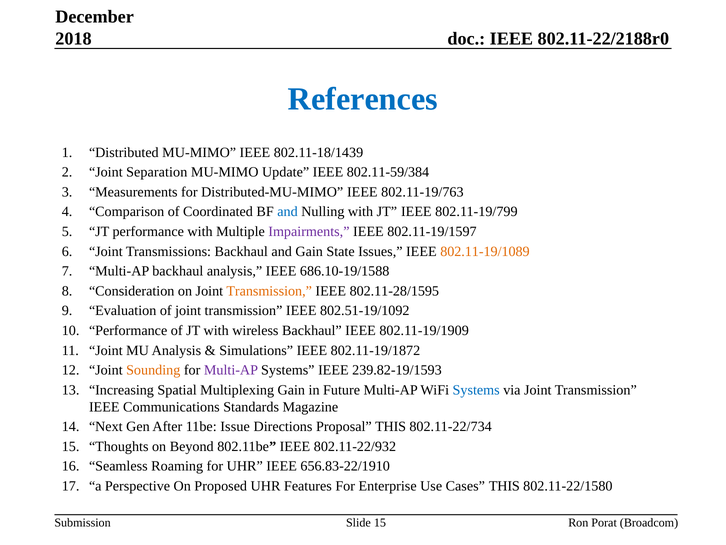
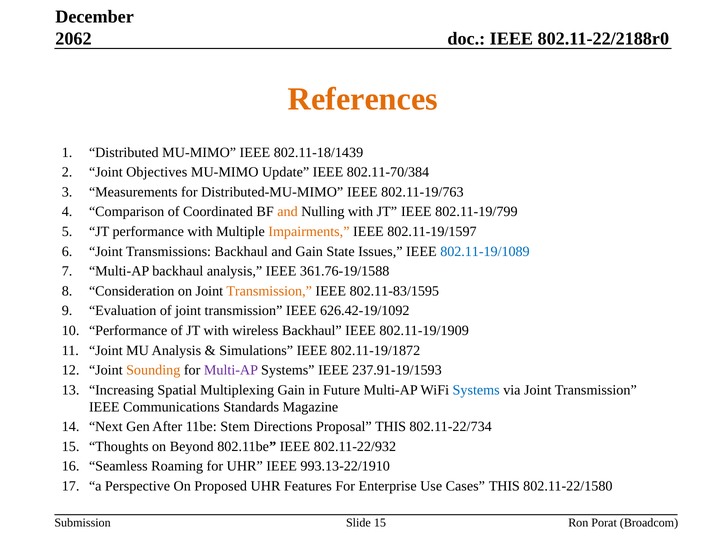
2018: 2018 -> 2062 (73, 39)
References colour: blue -> orange (363, 99)
Separation: Separation -> Objectives (157, 172)
802.11-59/384: 802.11-59/384 -> 802.11-70/384 (388, 172)
and colour: blue -> orange (287, 212)
Impairments colour: purple -> orange (309, 231)
802.11-19/1089 colour: orange -> blue (485, 251)
686.10-19/1588: 686.10-19/1588 -> 361.76-19/1588 (345, 271)
802.11-28/1595: 802.11-28/1595 -> 802.11-83/1595 (394, 291)
802.51-19/1092: 802.51-19/1092 -> 626.42-19/1092 (365, 310)
239.82-19/1593: 239.82-19/1593 -> 237.91-19/1593 (397, 370)
Issue: Issue -> Stem (235, 426)
656.83-22/1910: 656.83-22/1910 -> 993.13-22/1910 (345, 466)
